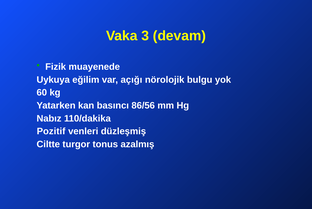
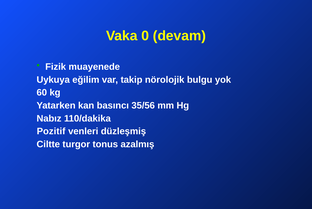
3: 3 -> 0 (145, 36)
açığı: açığı -> takip (132, 80)
86/56: 86/56 -> 35/56 (143, 105)
